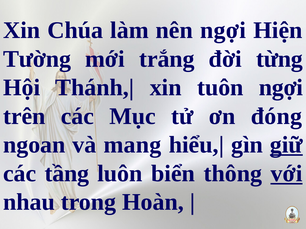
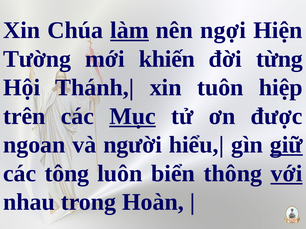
làm underline: none -> present (129, 30)
trắng: trắng -> khiến (167, 59)
tuôn ngợi: ngợi -> hiệp (281, 88)
Mục underline: none -> present (133, 116)
đóng: đóng -> được (277, 116)
mang: mang -> người (133, 145)
tầng: tầng -> tông (67, 174)
